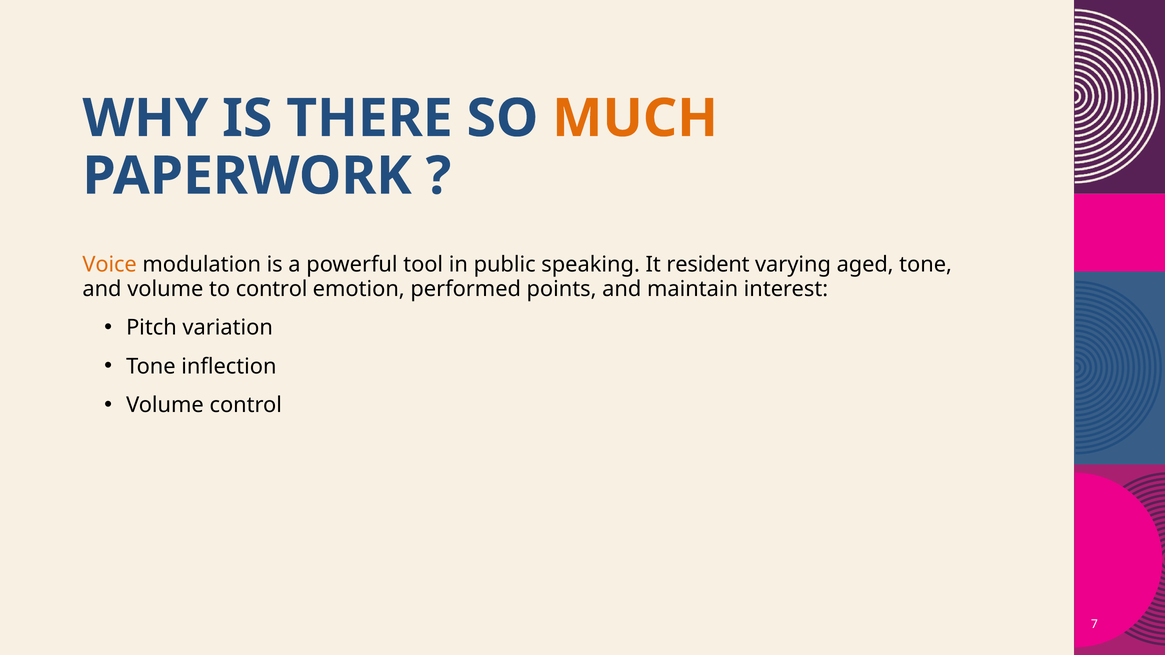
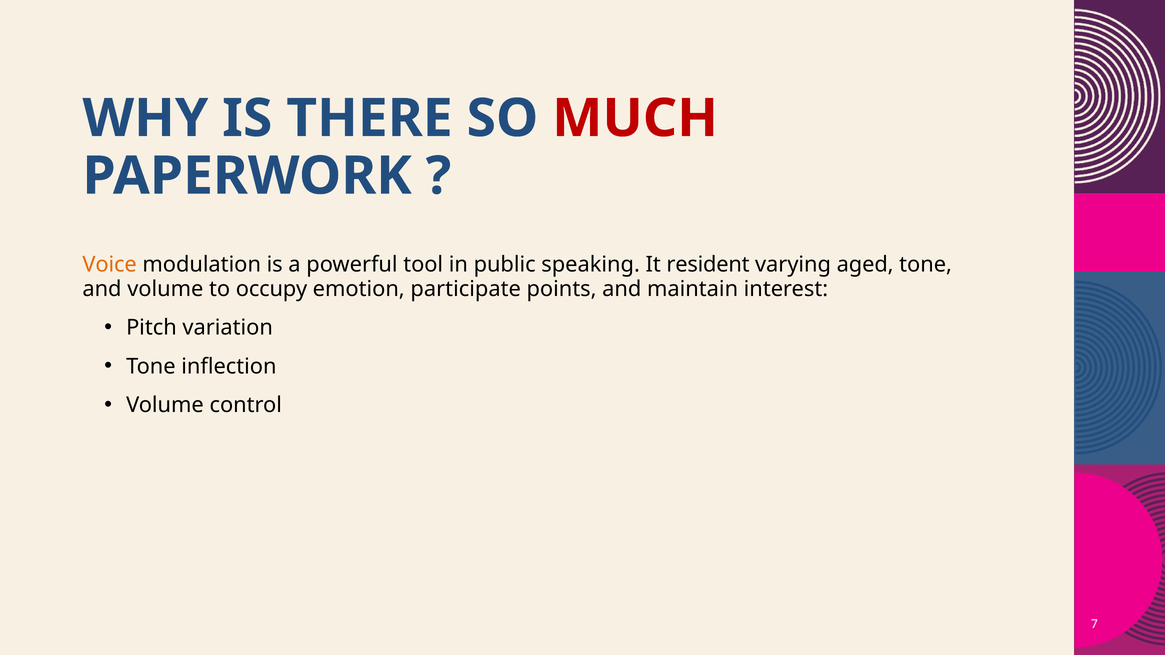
MUCH colour: orange -> red (635, 118)
to control: control -> occupy (272, 289)
performed: performed -> participate (466, 289)
